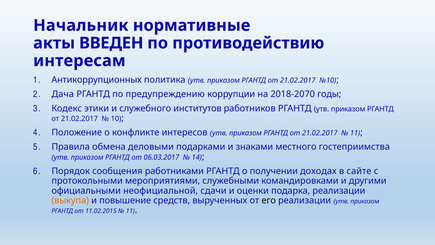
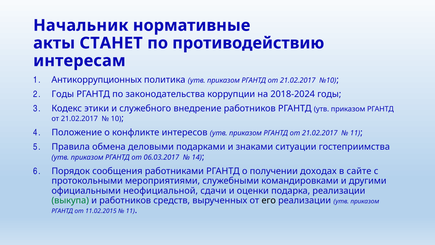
ВВЕДЕН: ВВЕДЕН -> СТАНЕТ (111, 43)
Дача: Дача -> Годы (63, 94)
предупреждению: предупреждению -> законодательства (165, 94)
2018-2070: 2018-2070 -> 2018-2024 (293, 94)
институтов: институтов -> внедрение (197, 108)
местного: местного -> ситуации (296, 147)
выкупа colour: orange -> green (70, 200)
и повышение: повышение -> работников (125, 200)
